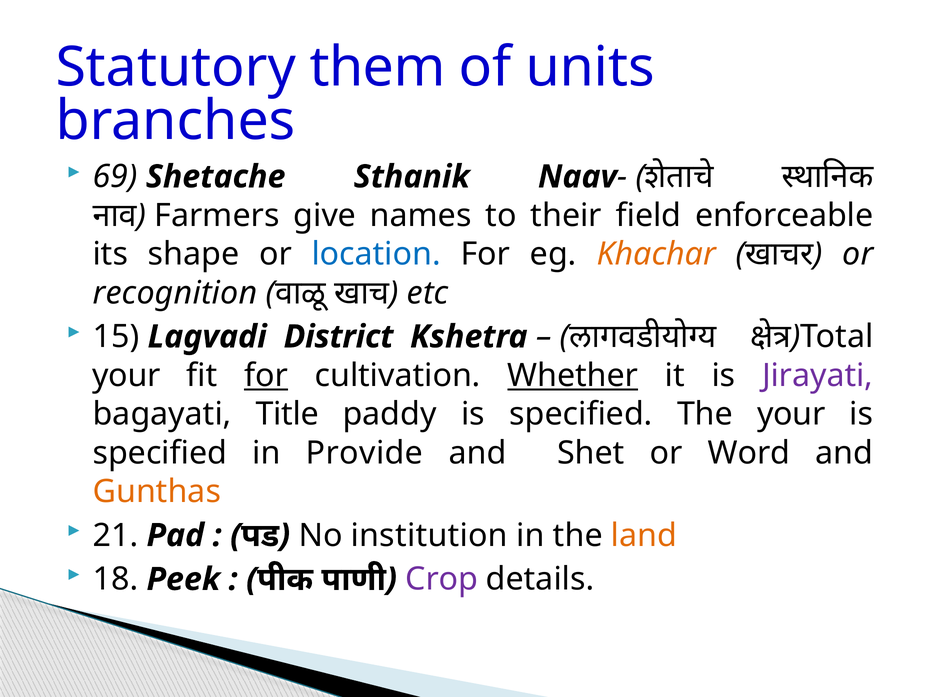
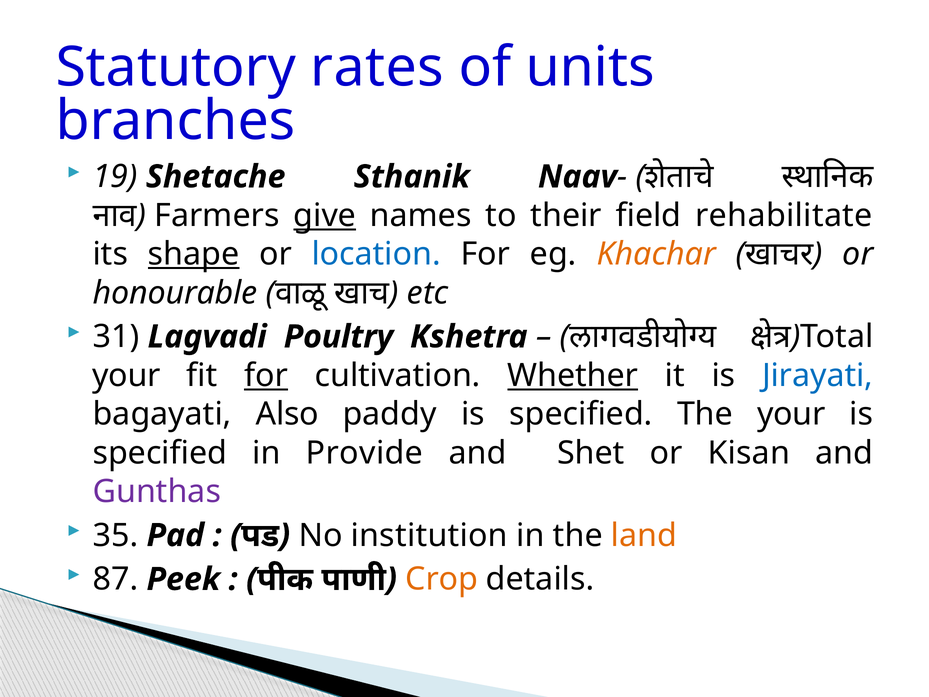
them: them -> rates (377, 68)
69: 69 -> 19 (115, 177)
give underline: none -> present (325, 215)
enforceable: enforceable -> rehabilitate (784, 215)
shape underline: none -> present (194, 254)
recognition: recognition -> honourable (175, 293)
15: 15 -> 31 (116, 337)
District: District -> Poultry (338, 337)
Jirayati colour: purple -> blue (818, 375)
Title: Title -> Also (287, 414)
Word: Word -> Kisan (749, 453)
Gunthas colour: orange -> purple (157, 491)
21: 21 -> 35 (115, 535)
18: 18 -> 87 (115, 579)
Crop colour: purple -> orange (442, 579)
